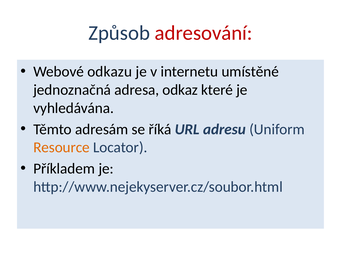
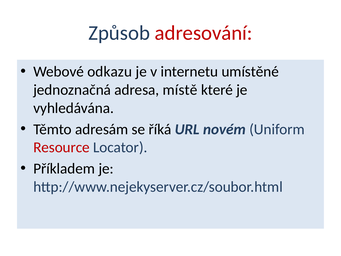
odkaz: odkaz -> místě (180, 90)
adresu: adresu -> novém (224, 129)
Resource colour: orange -> red (61, 147)
